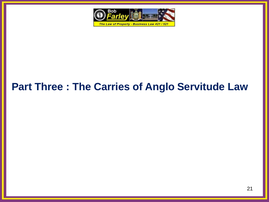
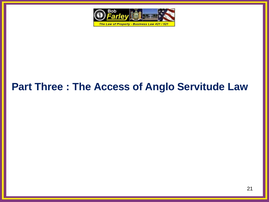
Carries: Carries -> Access (112, 87)
